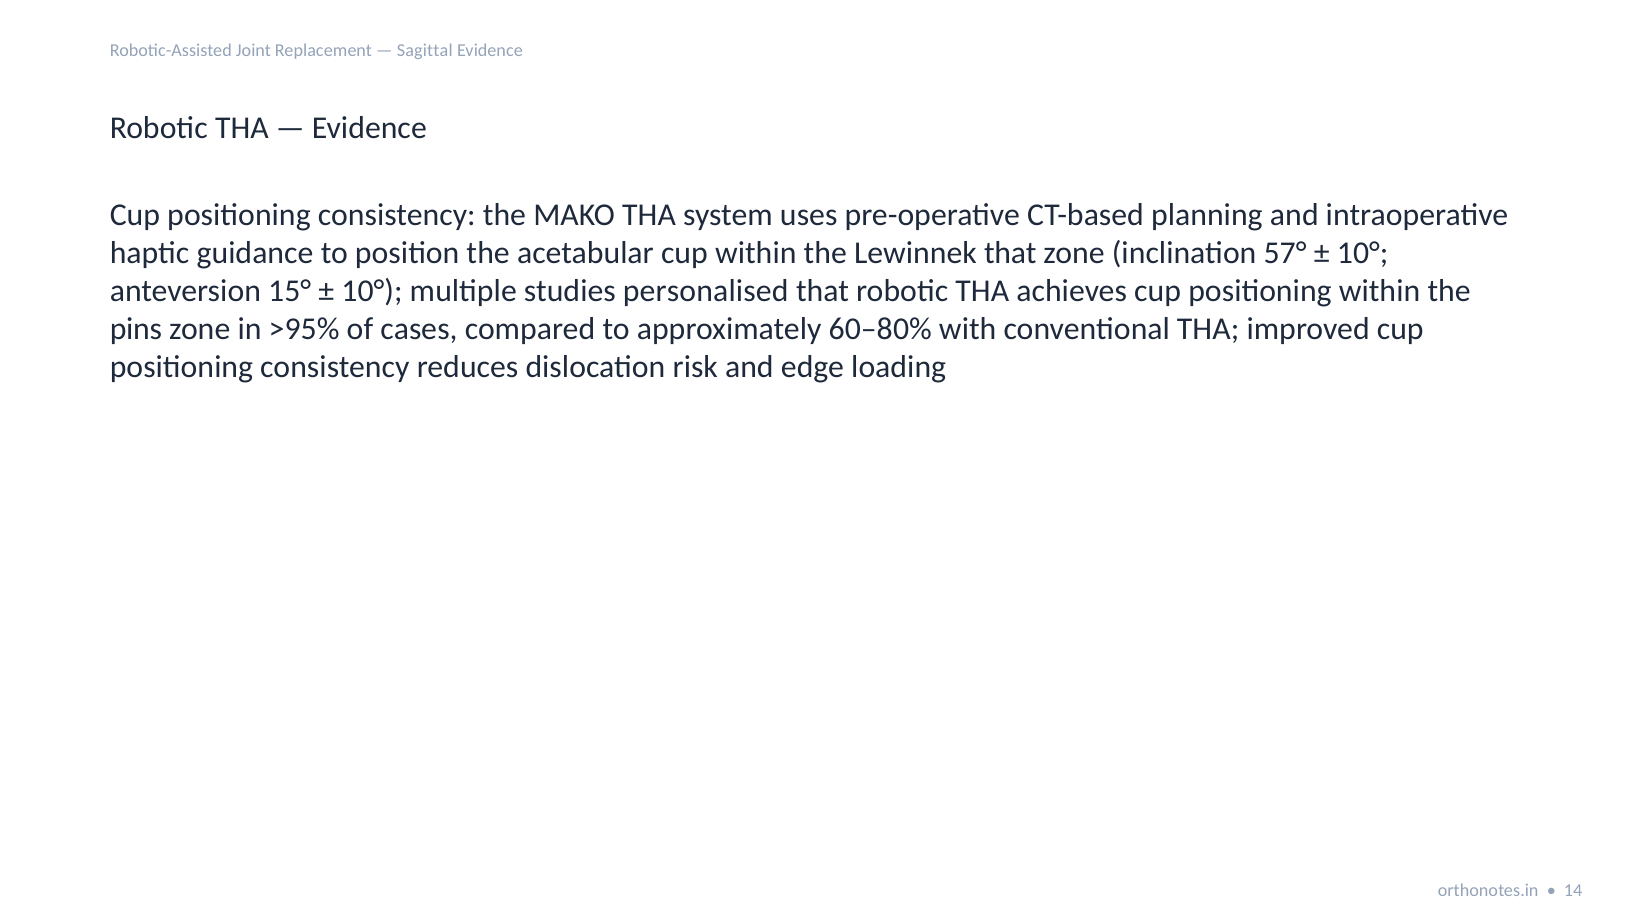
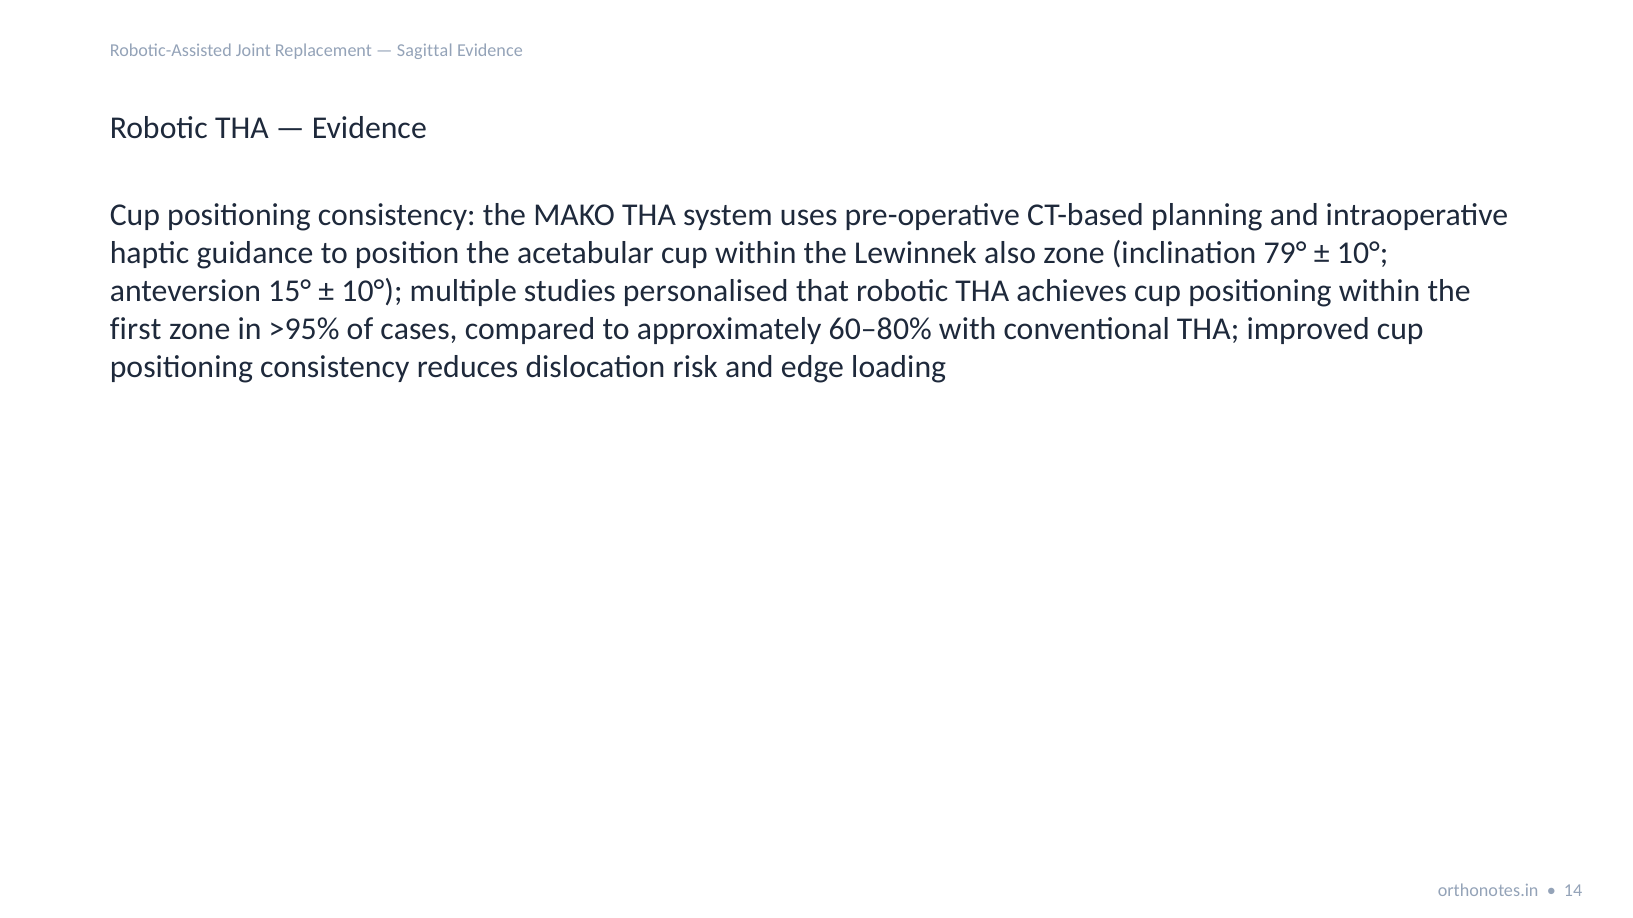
Lewinnek that: that -> also (1010, 253)
57°: 57° -> 79° (1285, 253)
pins: pins -> first (136, 330)
